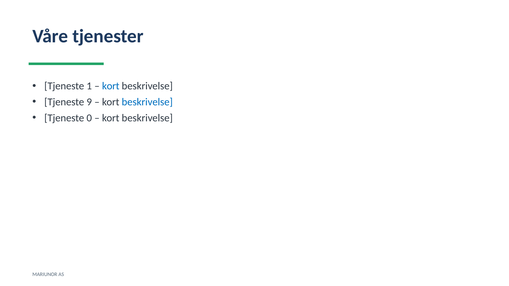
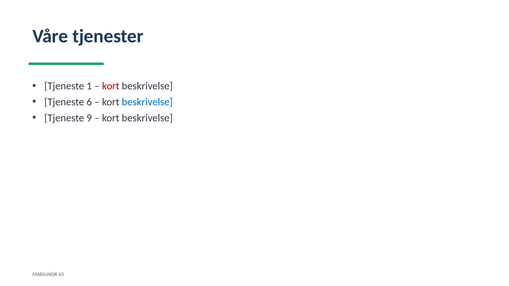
kort colour: blue -> red (111, 86)
9: 9 -> 6 (89, 102)
0: 0 -> 9 (89, 118)
